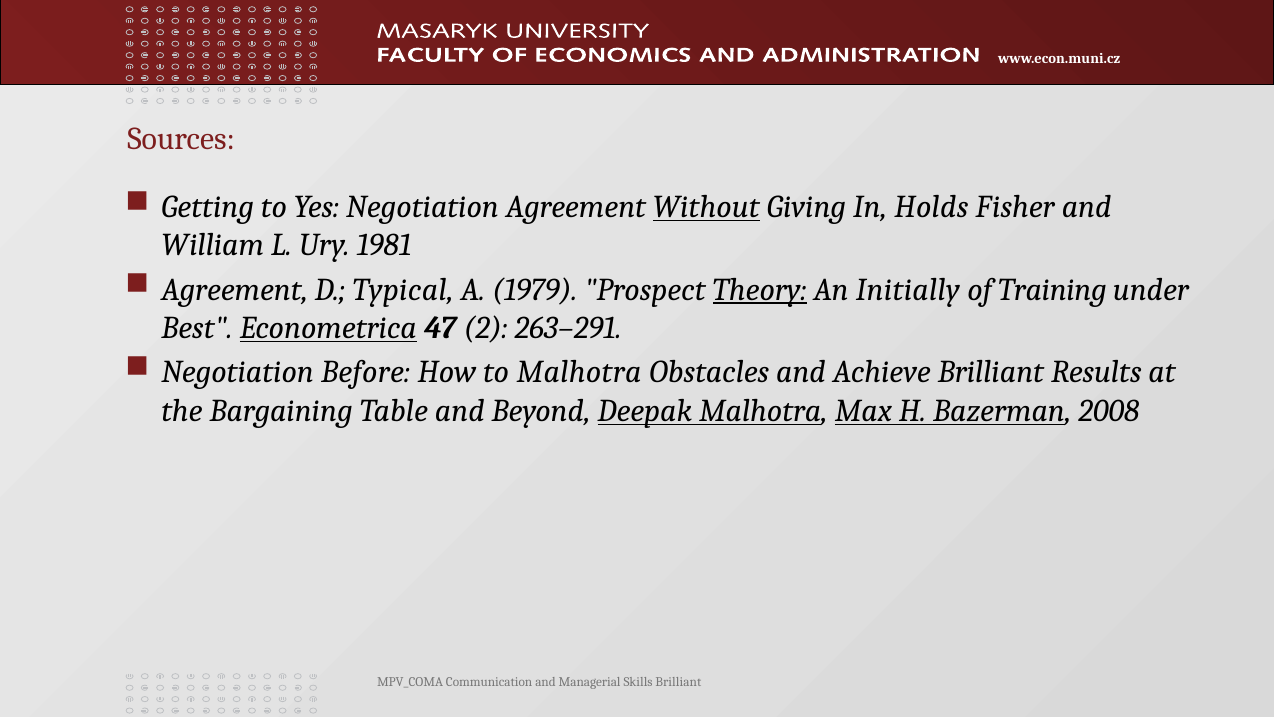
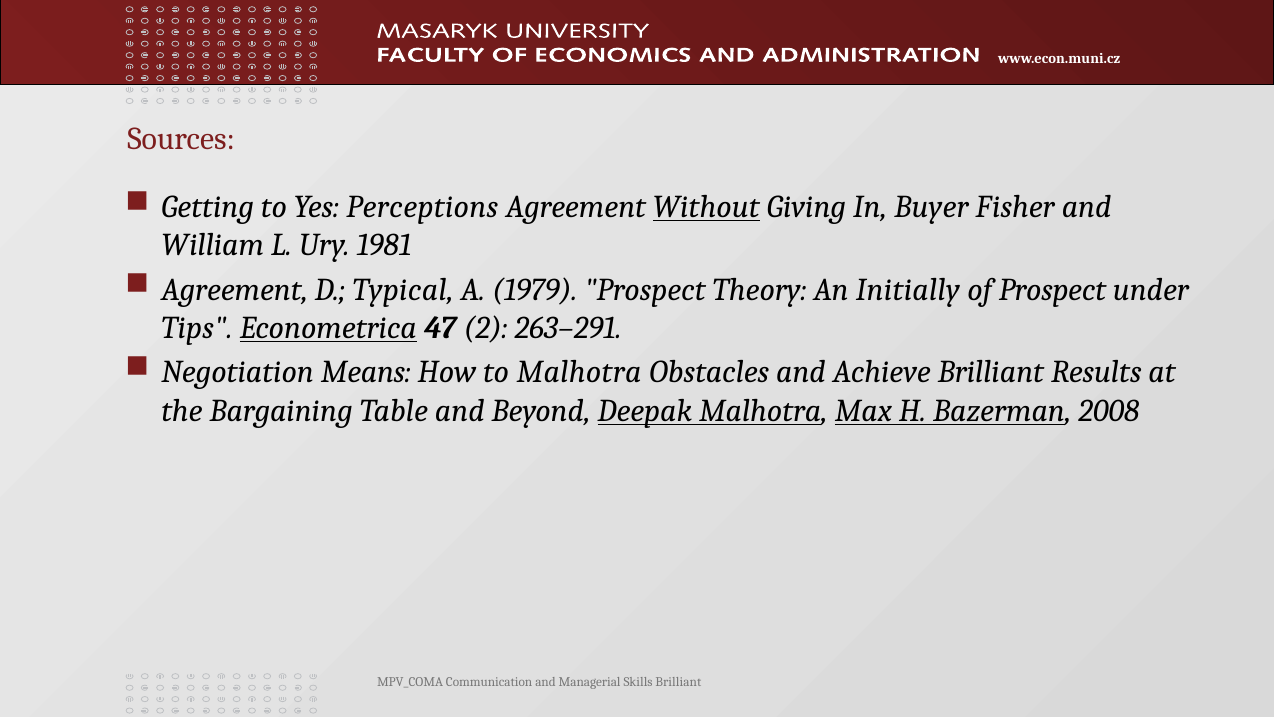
Yes Negotiation: Negotiation -> Perceptions (422, 207)
Holds: Holds -> Buyer (931, 207)
Theory underline: present -> none (760, 289)
of Training: Training -> Prospect (1052, 289)
Best: Best -> Tips (197, 328)
Before: Before -> Means (366, 372)
